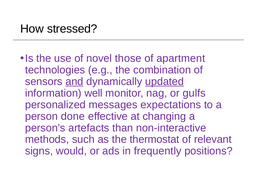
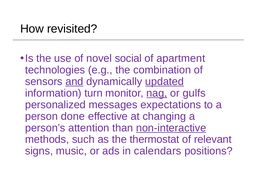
stressed: stressed -> revisited (72, 29)
those: those -> social (128, 58)
well: well -> turn (93, 93)
nag underline: none -> present (157, 93)
artefacts: artefacts -> attention (89, 128)
non-interactive underline: none -> present (171, 128)
would: would -> music (71, 151)
frequently: frequently -> calendars (158, 151)
